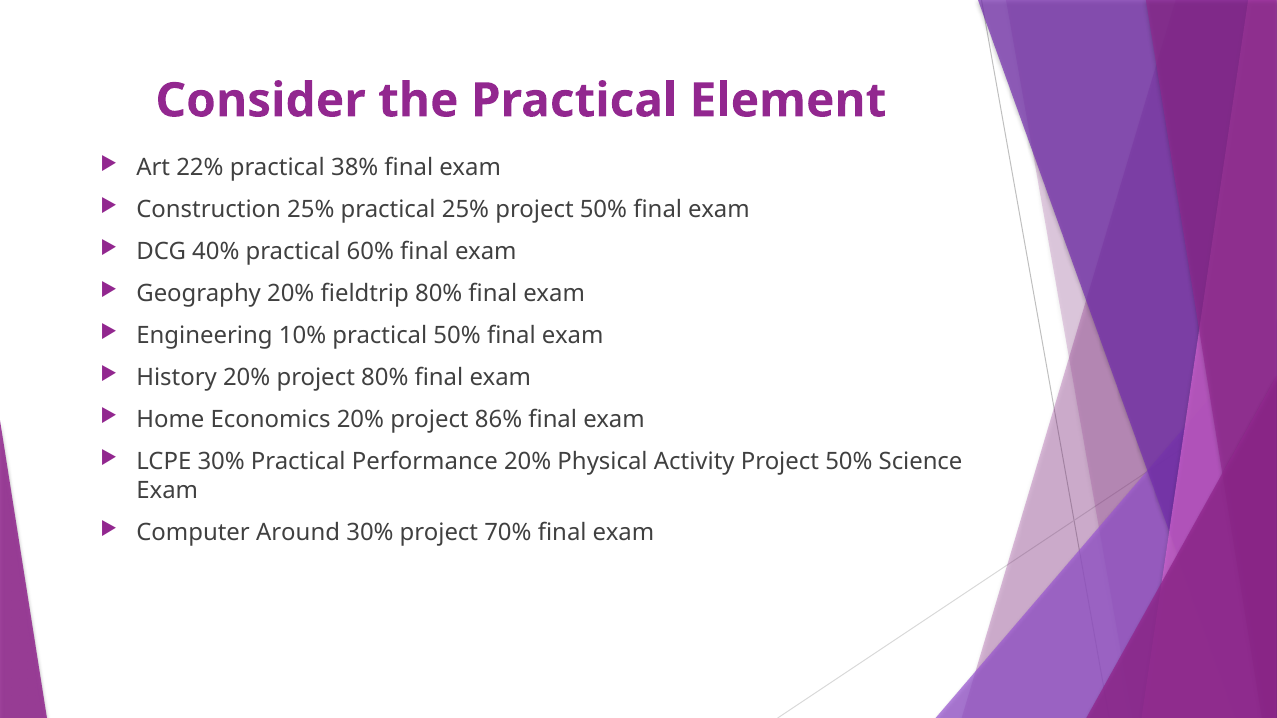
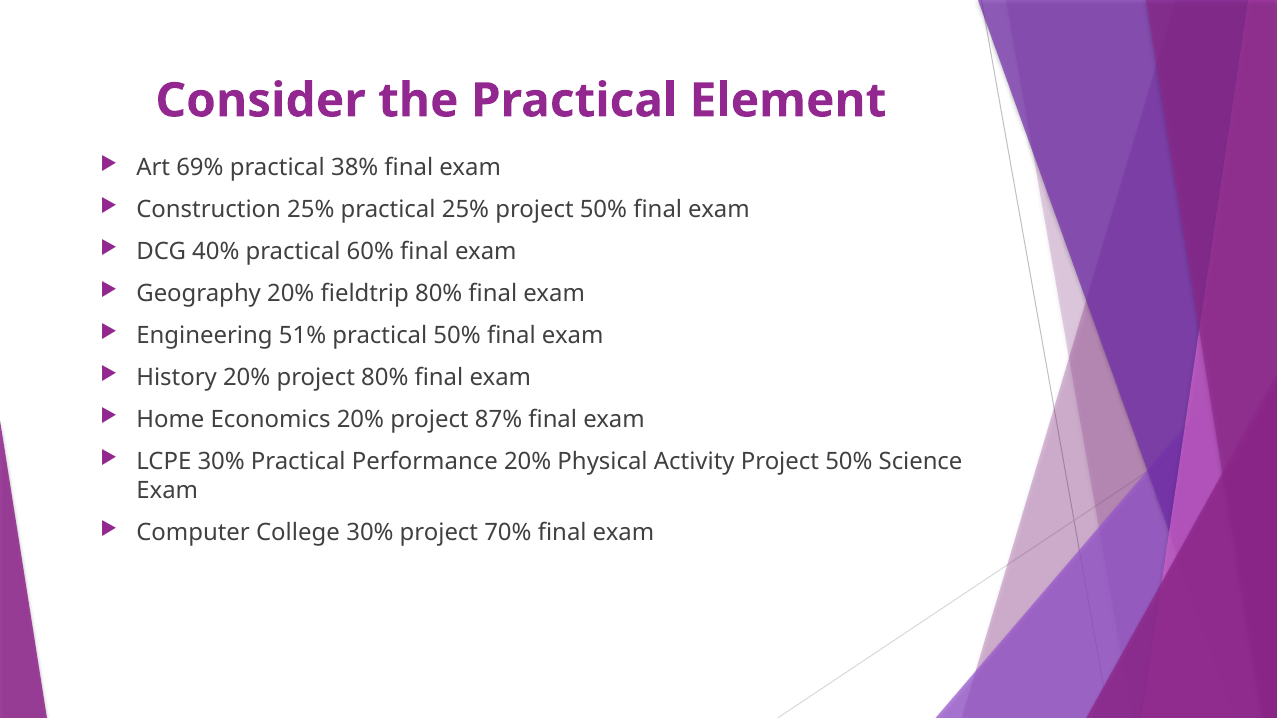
22%: 22% -> 69% (200, 168)
10%: 10% -> 51% (303, 336)
86%: 86% -> 87% (499, 420)
Around: Around -> College (298, 533)
